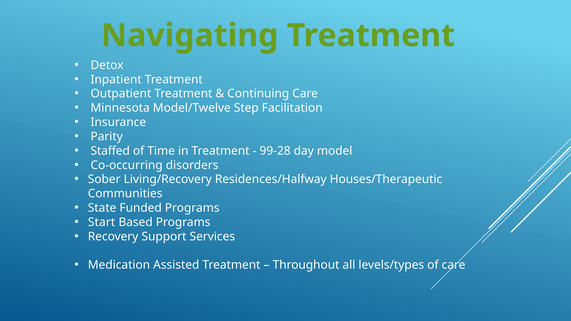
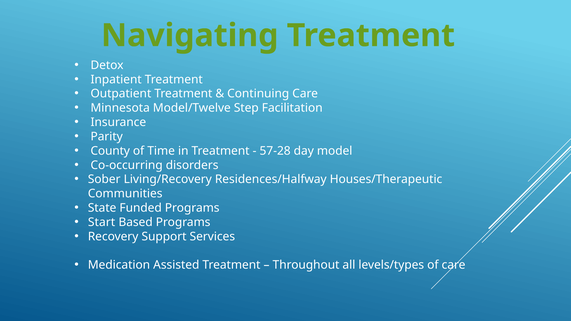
Staffed: Staffed -> County (110, 151)
99-28: 99-28 -> 57-28 (275, 151)
